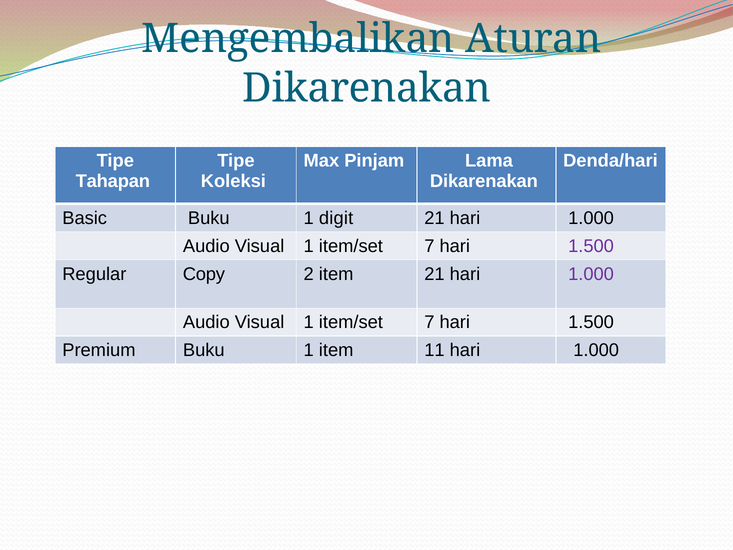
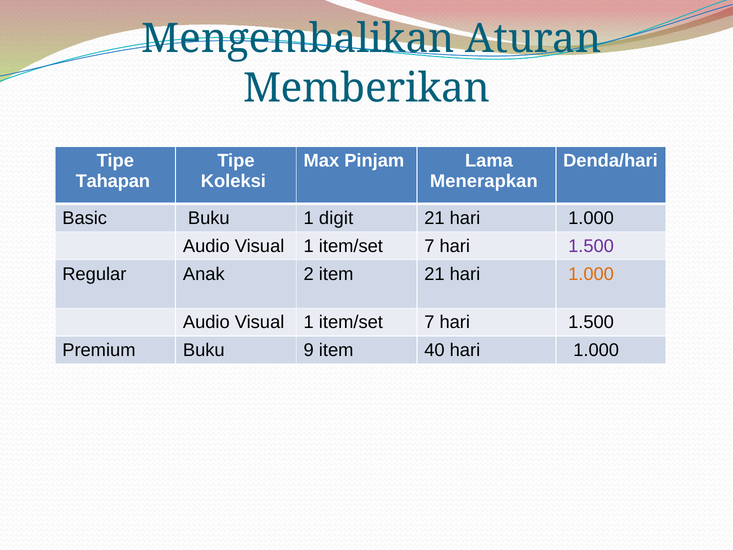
Dikarenakan: Dikarenakan -> Memberikan (367, 88)
Dikarenakan: Dikarenakan -> Menerapkan (484, 181)
Copy: Copy -> Anak (204, 274)
1.000 colour: purple -> orange (591, 274)
Premium Buku 1: 1 -> 9 (309, 350)
11: 11 -> 40 (434, 350)
